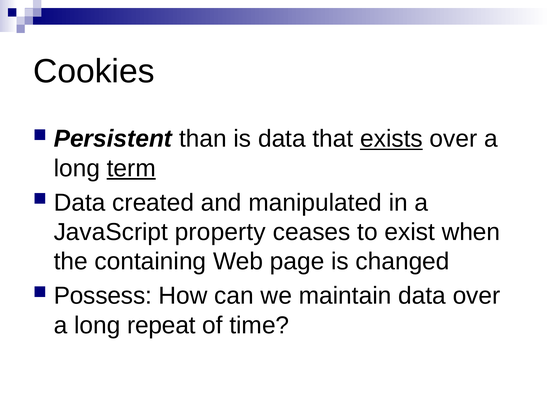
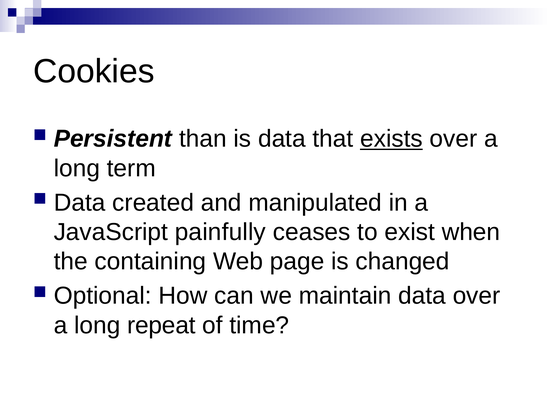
term underline: present -> none (131, 168)
property: property -> painfully (220, 232)
Possess: Possess -> Optional (103, 295)
